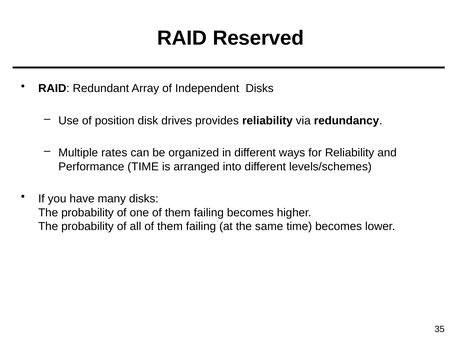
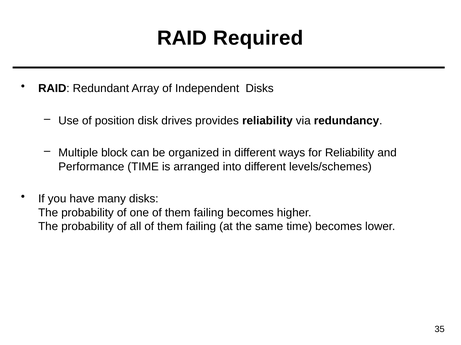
Reserved: Reserved -> Required (258, 38)
rates: rates -> block (114, 153)
